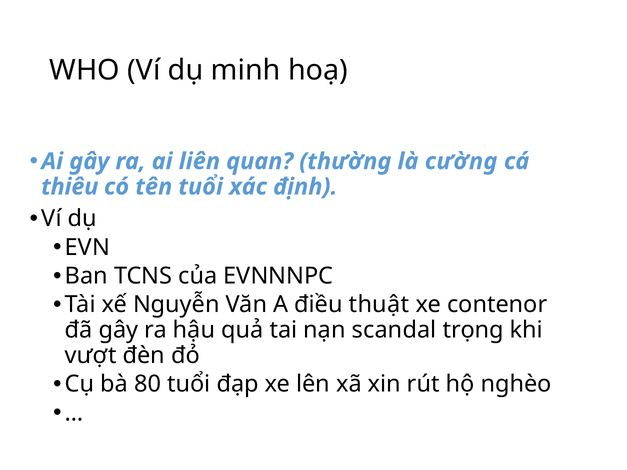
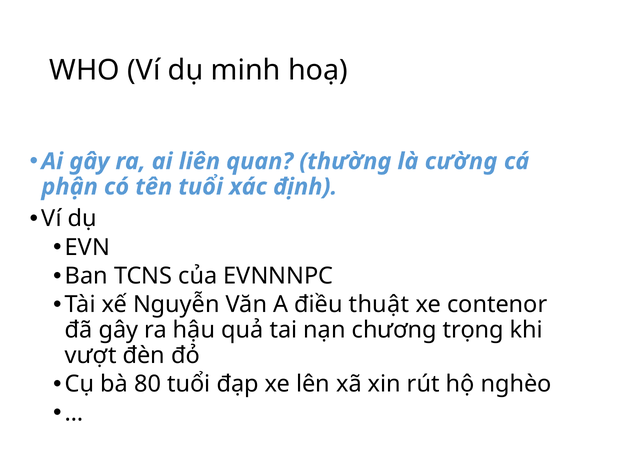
thiêu: thiêu -> phận (70, 187)
scandal: scandal -> chương (394, 330)
